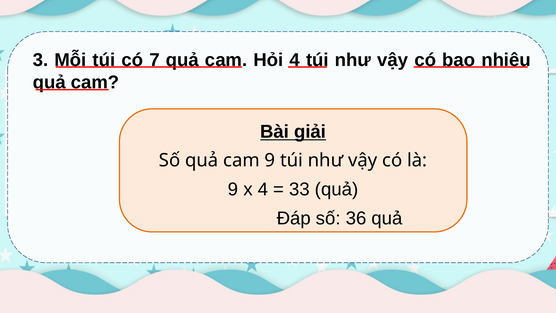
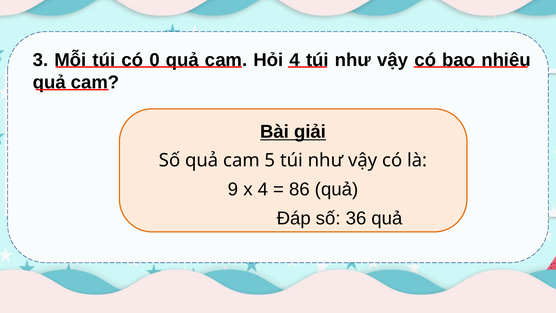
7: 7 -> 0 (154, 60)
cam 9: 9 -> 5 (270, 160)
33: 33 -> 86 (300, 189)
